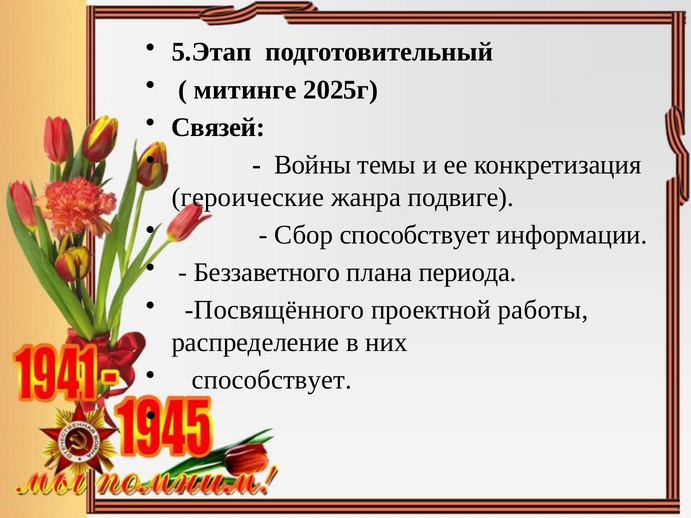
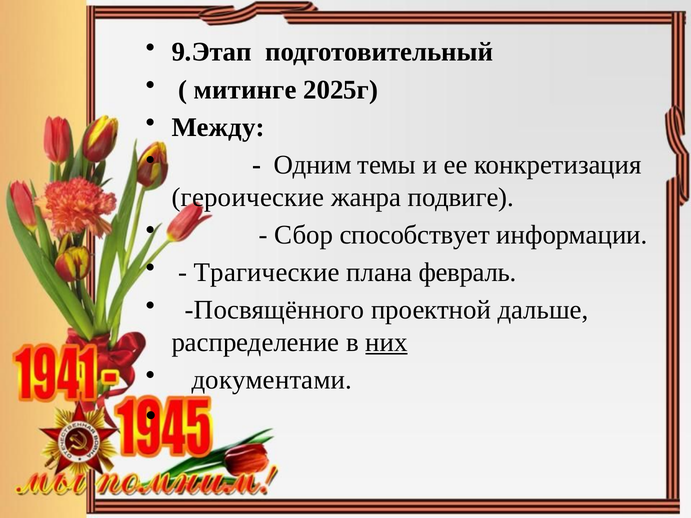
5.Этап: 5.Этап -> 9.Этап (212, 52)
Связей: Связей -> Между (218, 127)
Войны: Войны -> Одним (313, 165)
Беззаветного: Беззаветного -> Трагические (267, 273)
периода: периода -> февраль (468, 273)
работы: работы -> дальше (543, 310)
них underline: none -> present (387, 342)
способствует: способствует -> документами (272, 380)
